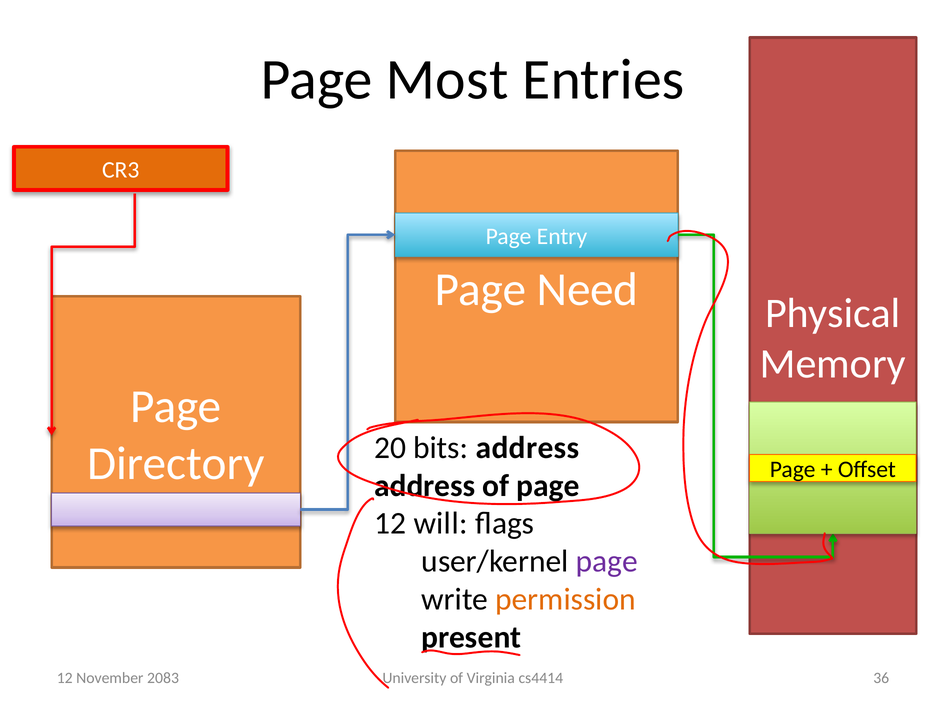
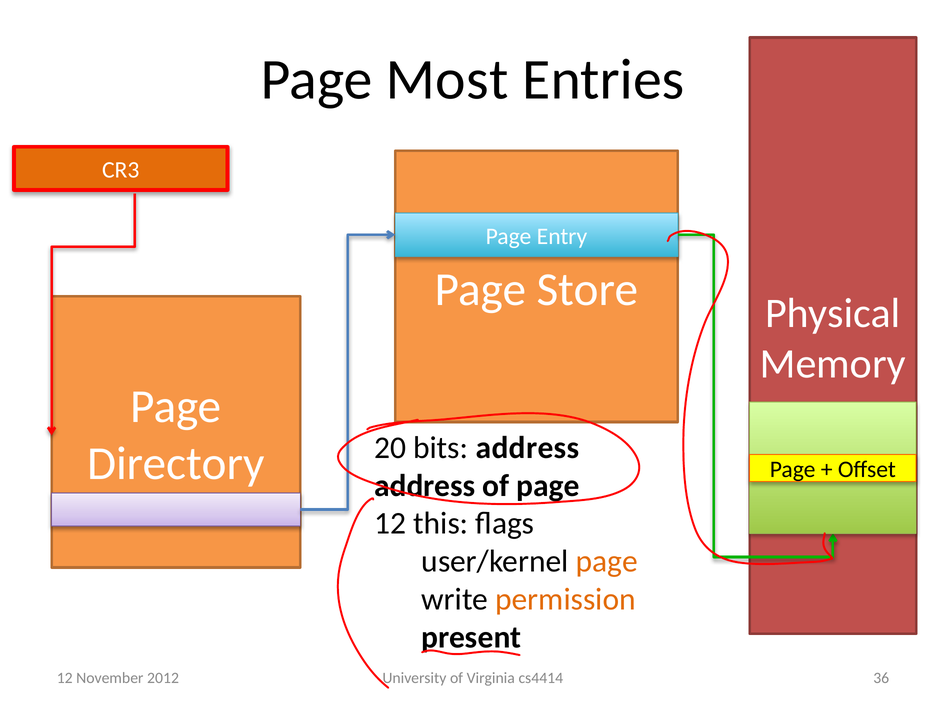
Need: Need -> Store (588, 289)
will: will -> this (441, 523)
page colour: purple -> orange (607, 561)
2083: 2083 -> 2012 (163, 678)
